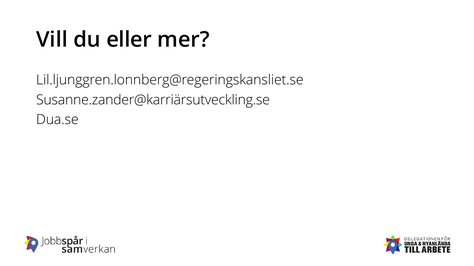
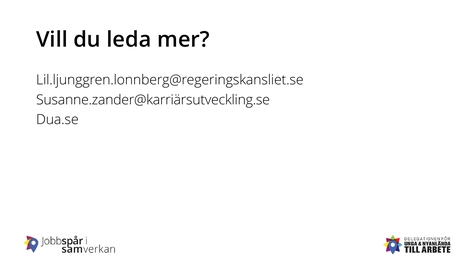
eller: eller -> leda (129, 40)
